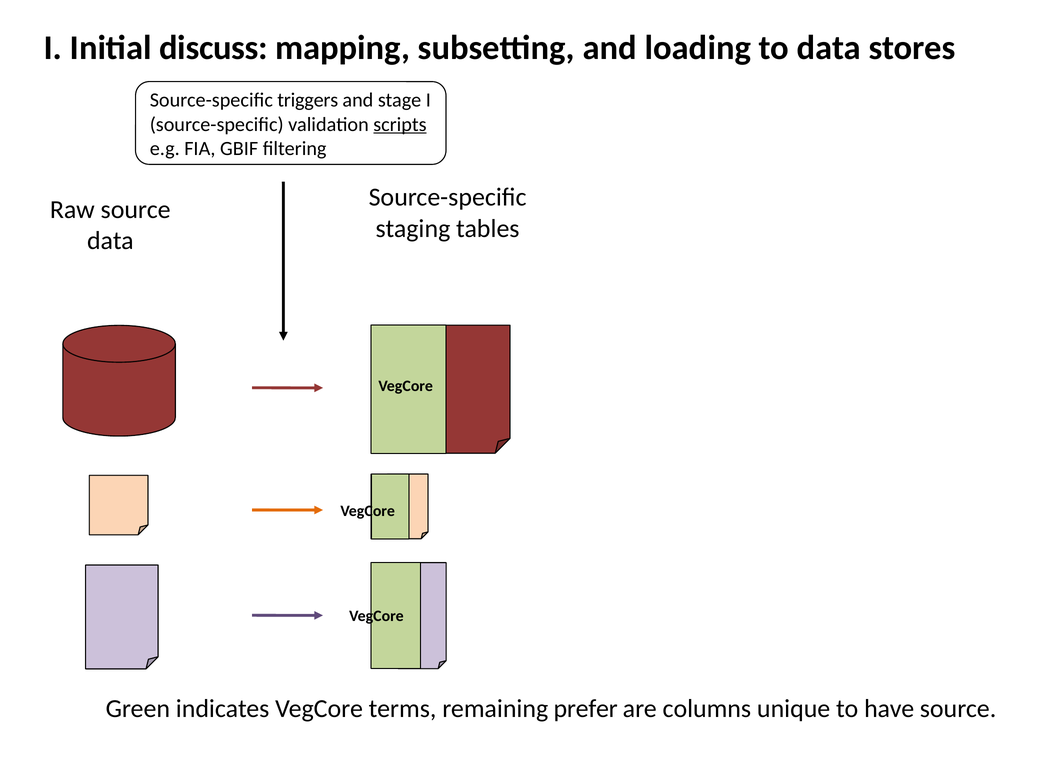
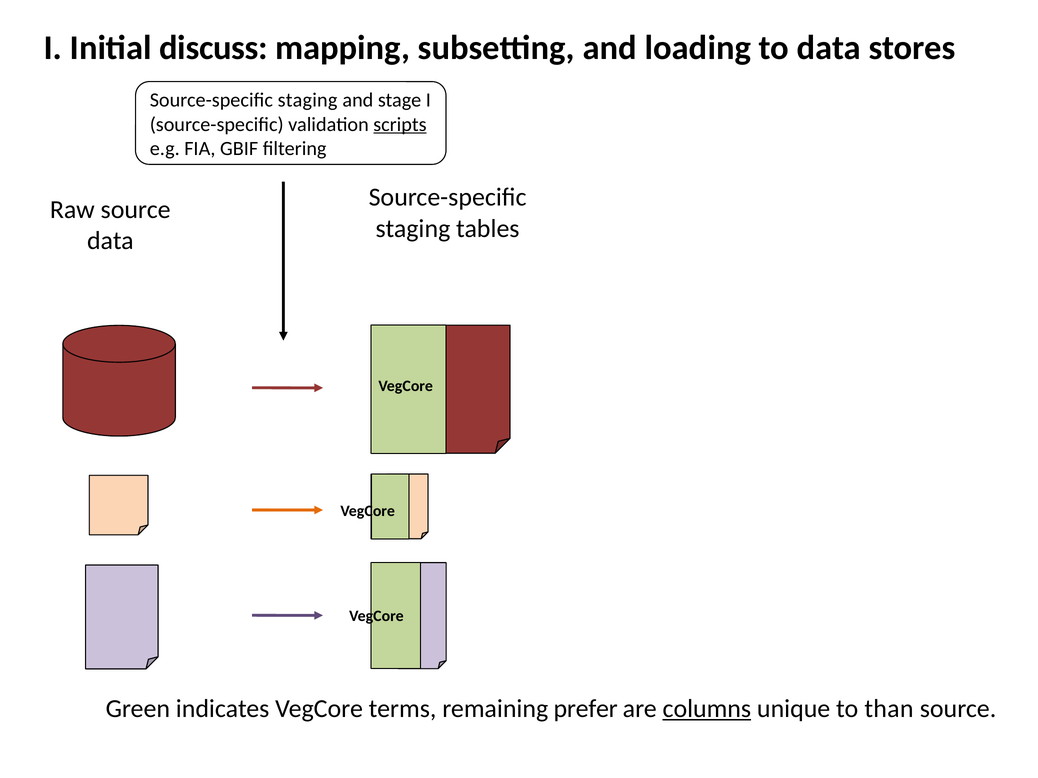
triggers: triggers -> staging (308, 100)
columns underline: none -> present (707, 709)
have: have -> than (889, 709)
